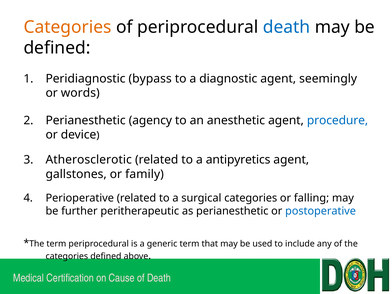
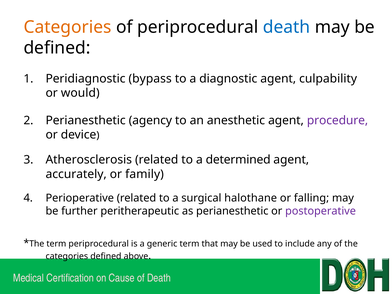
seemingly: seemingly -> culpability (328, 79)
words: words -> would (80, 93)
procedure colour: blue -> purple (338, 120)
Atherosclerotic: Atherosclerotic -> Atherosclerosis (89, 160)
antipyretics: antipyretics -> determined (238, 160)
gallstones: gallstones -> accurately (76, 174)
surgical categories: categories -> halothane (251, 198)
postoperative colour: blue -> purple (321, 211)
